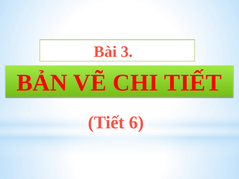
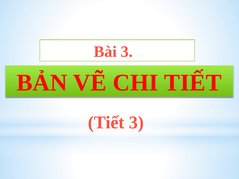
Tiết 6: 6 -> 3 (136, 123)
